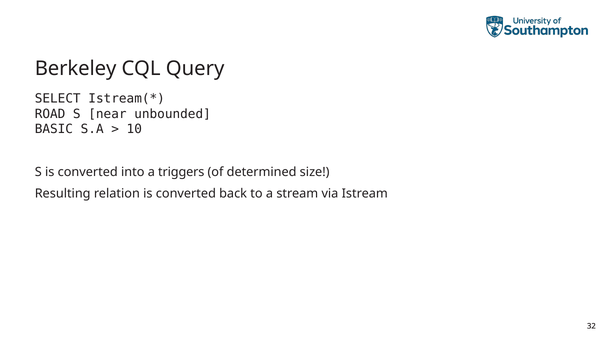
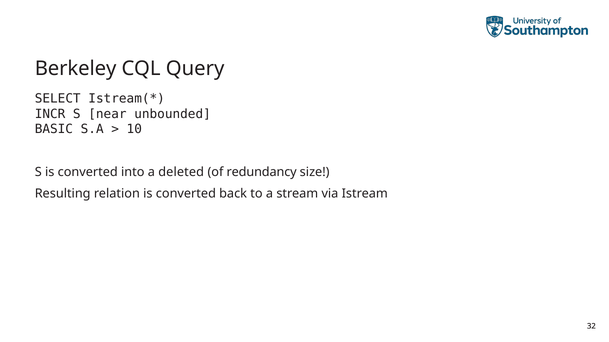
ROAD: ROAD -> INCR (50, 114)
triggers: triggers -> deleted (181, 173)
determined: determined -> redundancy (262, 173)
